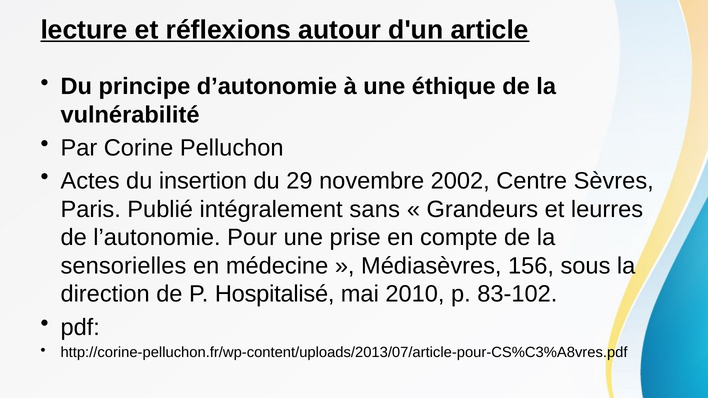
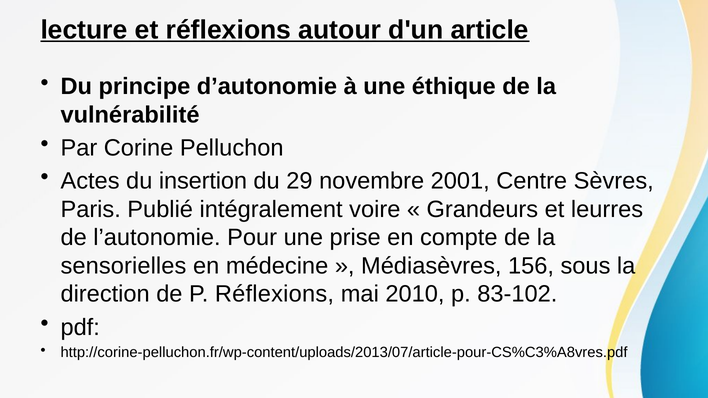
2002: 2002 -> 2001 (460, 181)
sans: sans -> voire (375, 209)
P Hospitalisé: Hospitalisé -> Réflexions (274, 294)
